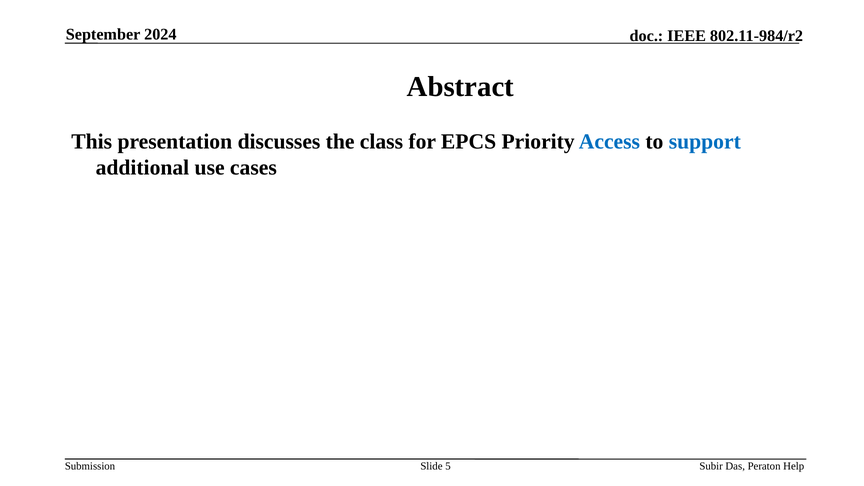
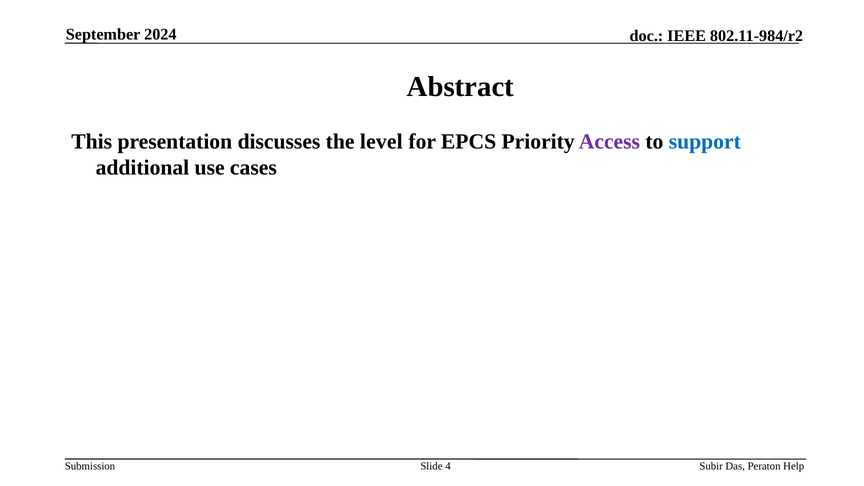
class: class -> level (381, 142)
Access colour: blue -> purple (609, 142)
5: 5 -> 4 (448, 466)
